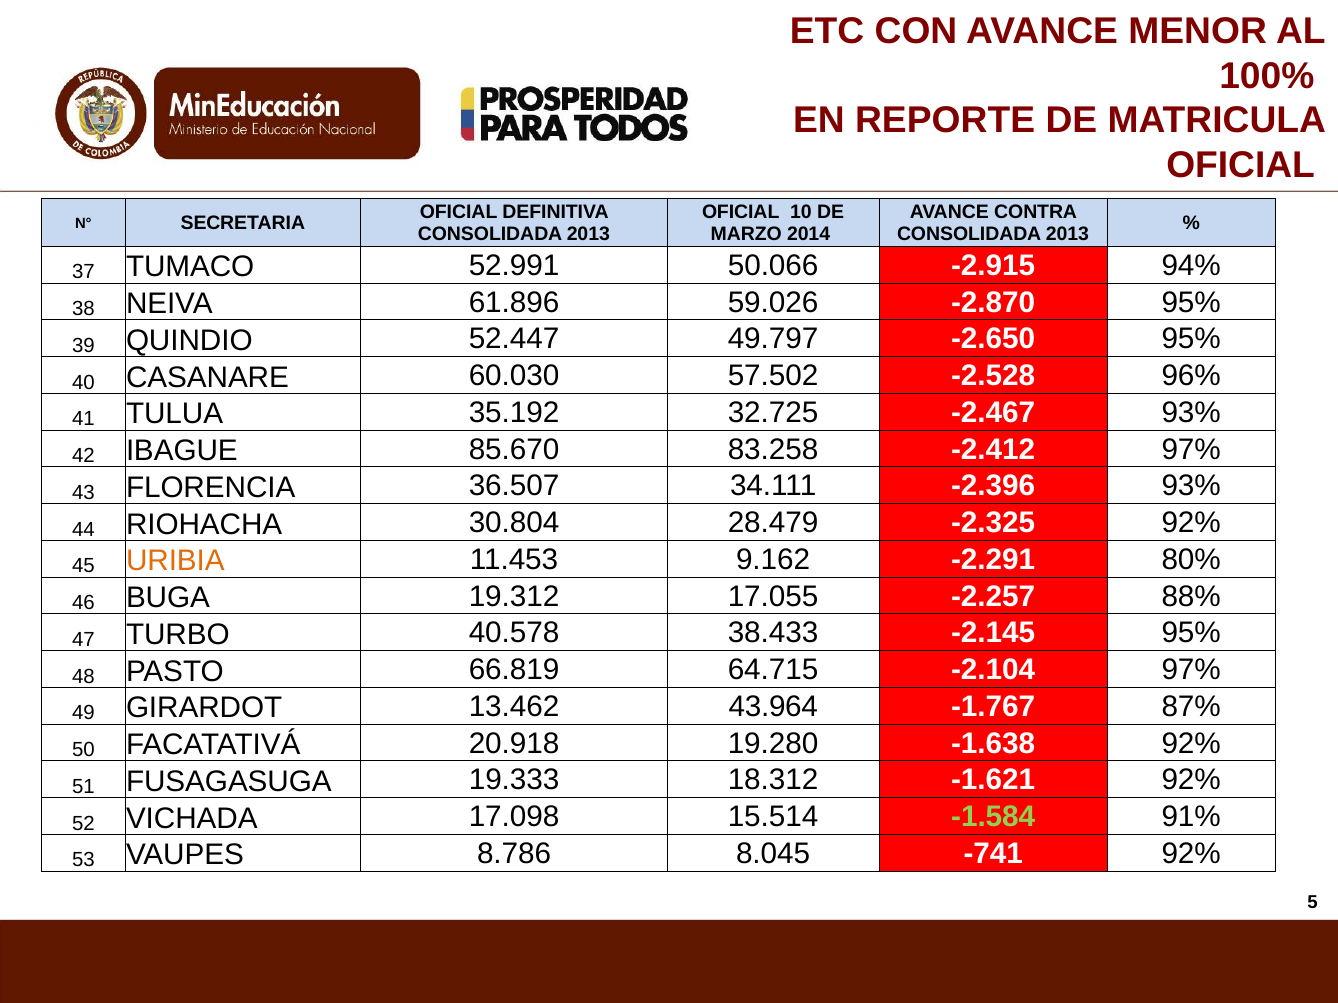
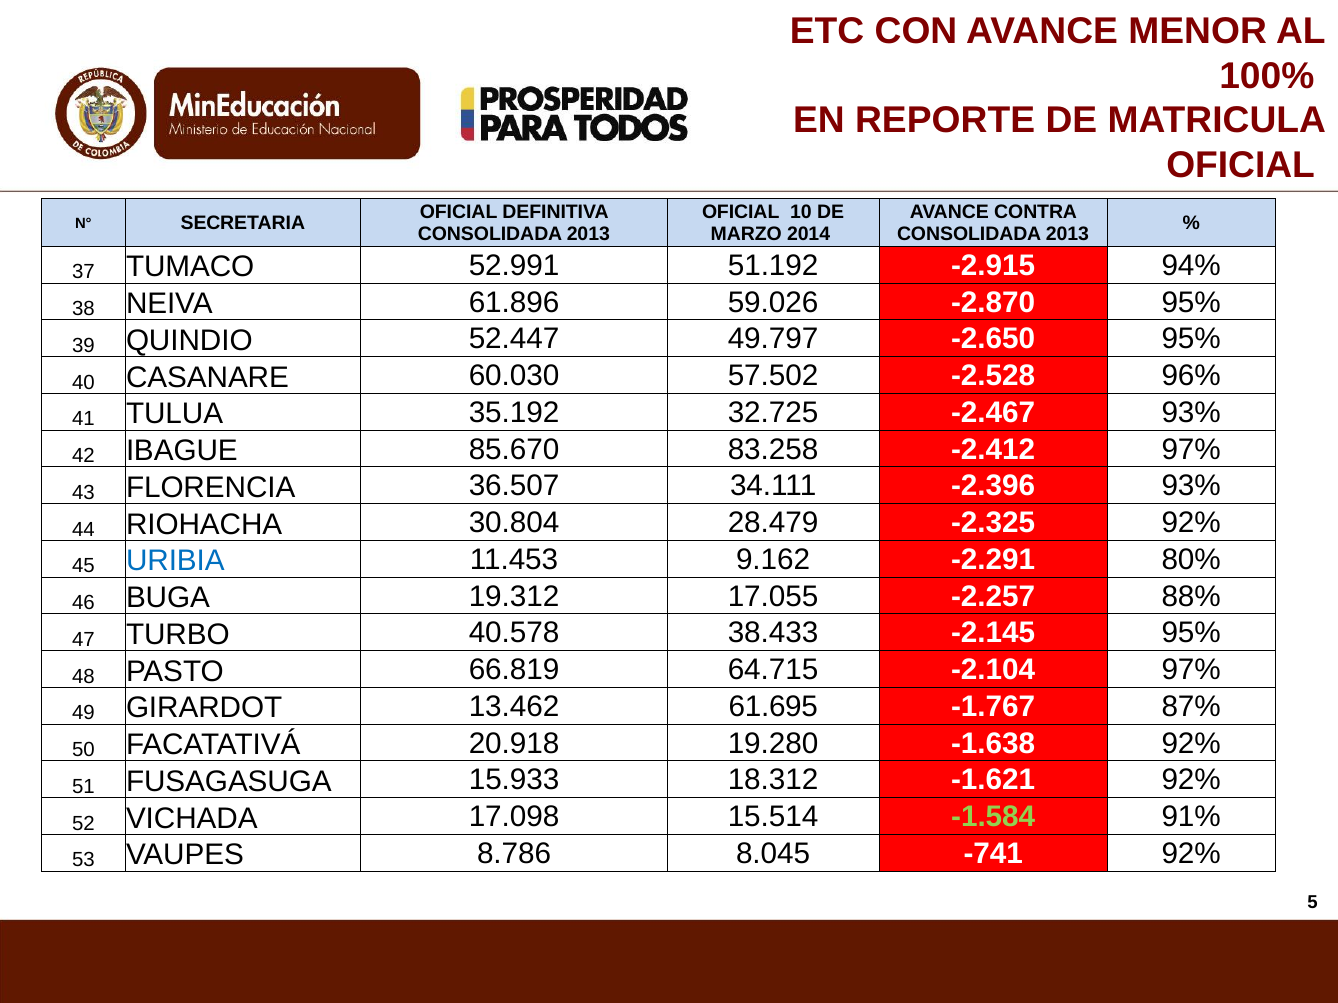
50.066: 50.066 -> 51.192 (773, 266)
URIBIA colour: orange -> blue (175, 561)
43.964: 43.964 -> 61.695 (773, 707)
19.333: 19.333 -> 15.933 (514, 781)
